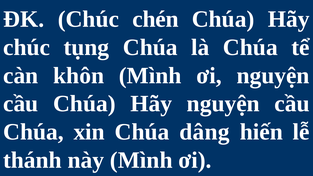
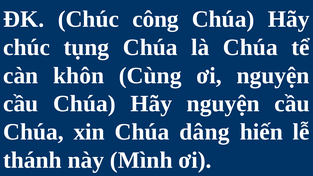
chén: chén -> công (155, 19)
khôn Mình: Mình -> Cùng (150, 76)
